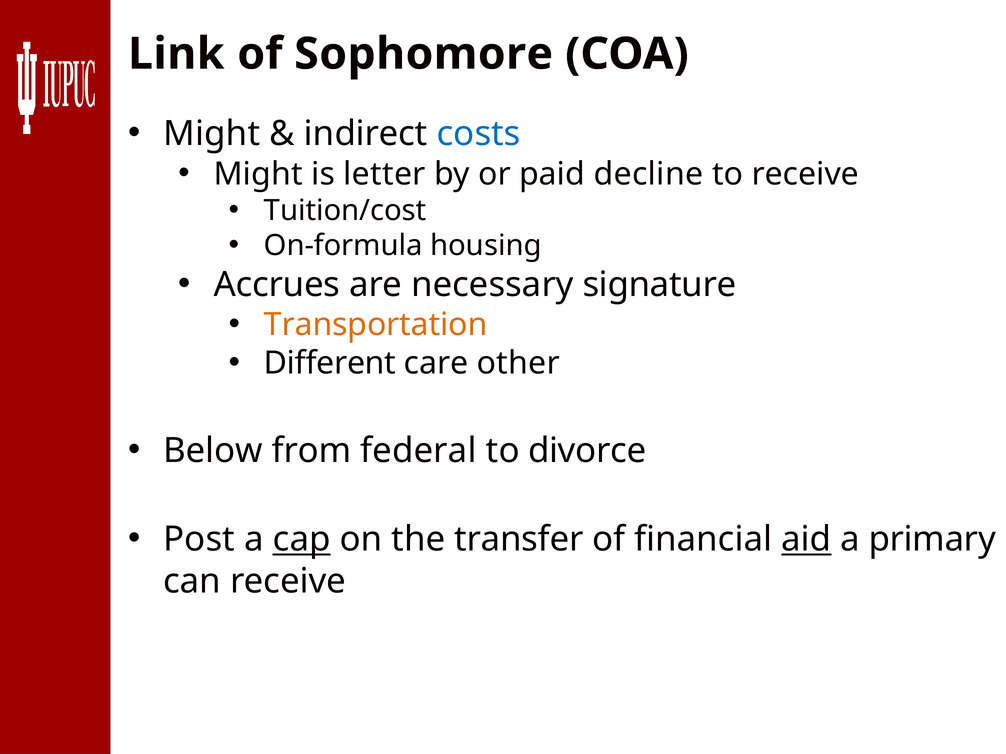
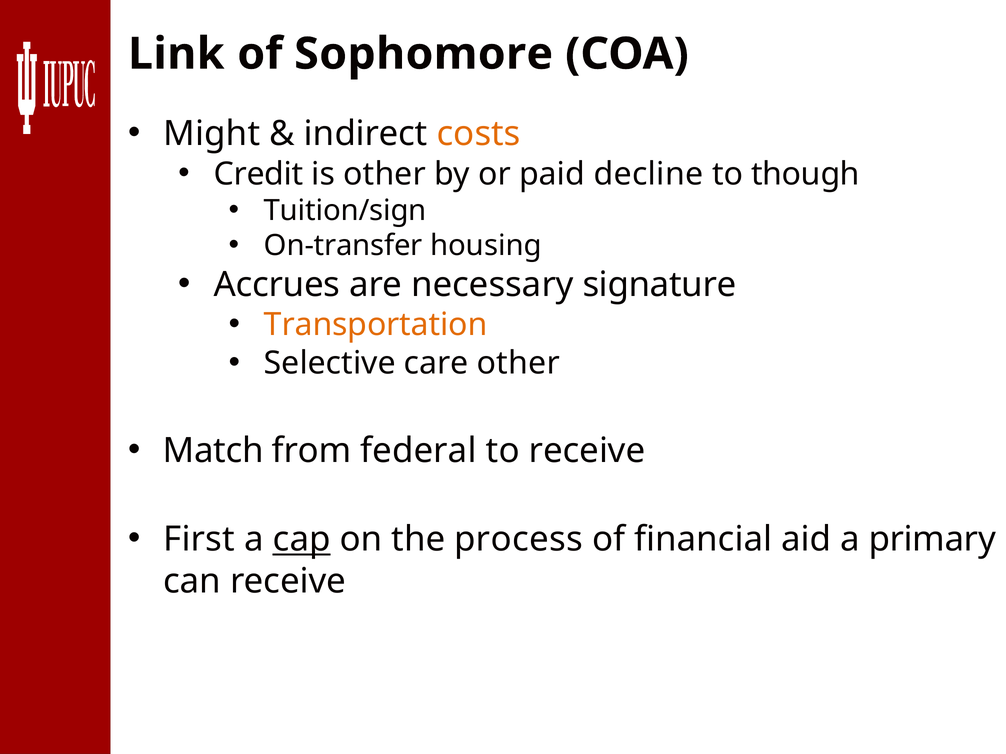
costs colour: blue -> orange (479, 134)
Might: Might -> Credit (258, 174)
is letter: letter -> other (385, 174)
to receive: receive -> though (805, 174)
Tuition/cost: Tuition/cost -> Tuition/sign (345, 211)
On-formula: On-formula -> On-transfer (343, 246)
Different: Different -> Selective (330, 363)
Below: Below -> Match (213, 451)
to divorce: divorce -> receive (587, 451)
Post: Post -> First (199, 540)
transfer: transfer -> process (519, 540)
aid underline: present -> none (806, 540)
